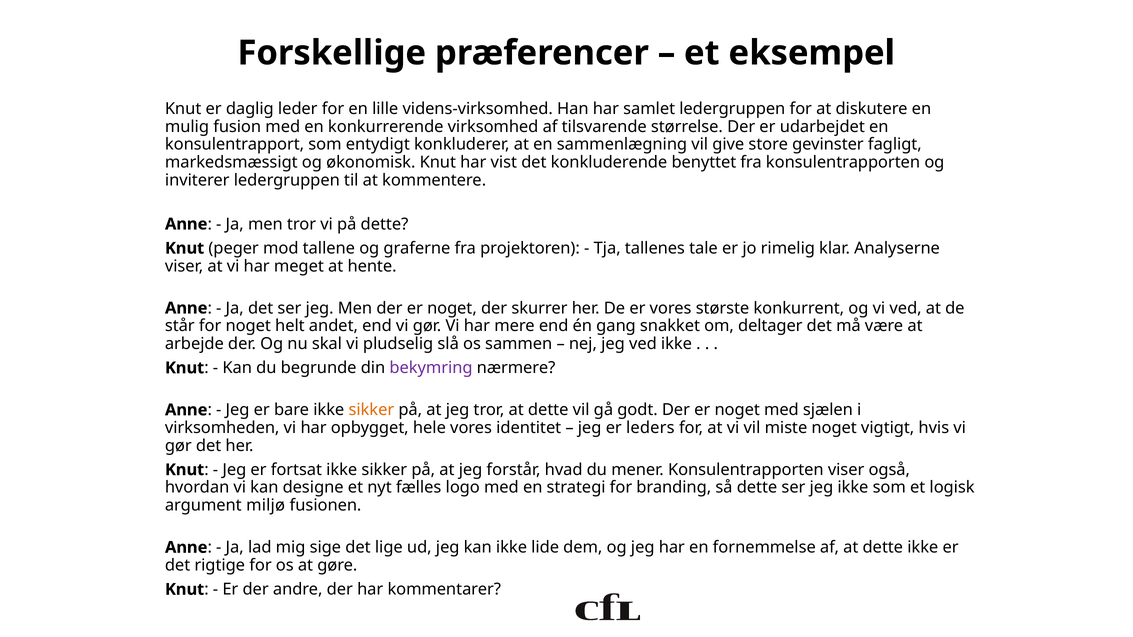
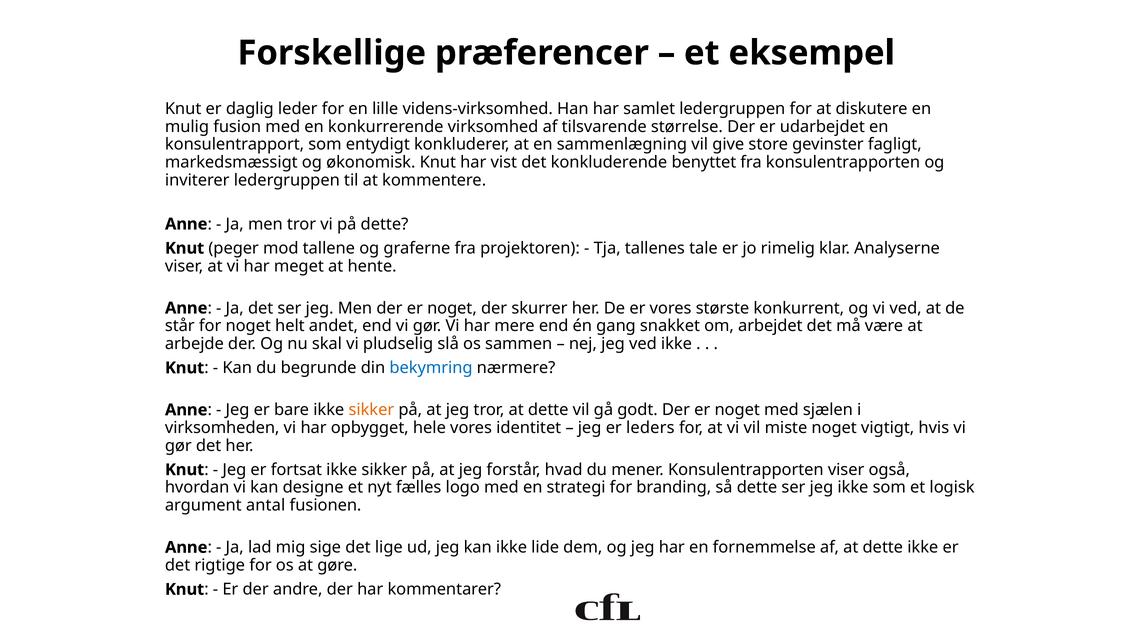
deltager: deltager -> arbejdet (770, 326)
bekymring colour: purple -> blue (431, 368)
miljø: miljø -> antal (266, 506)
